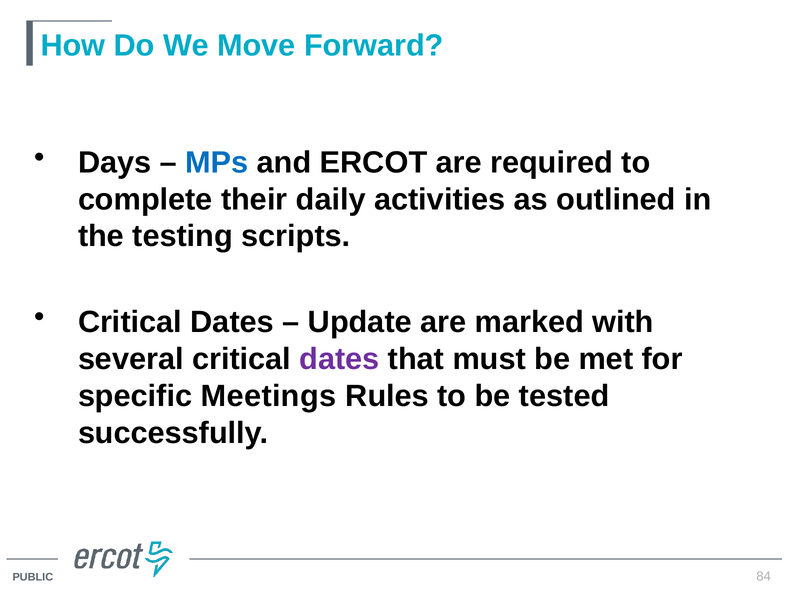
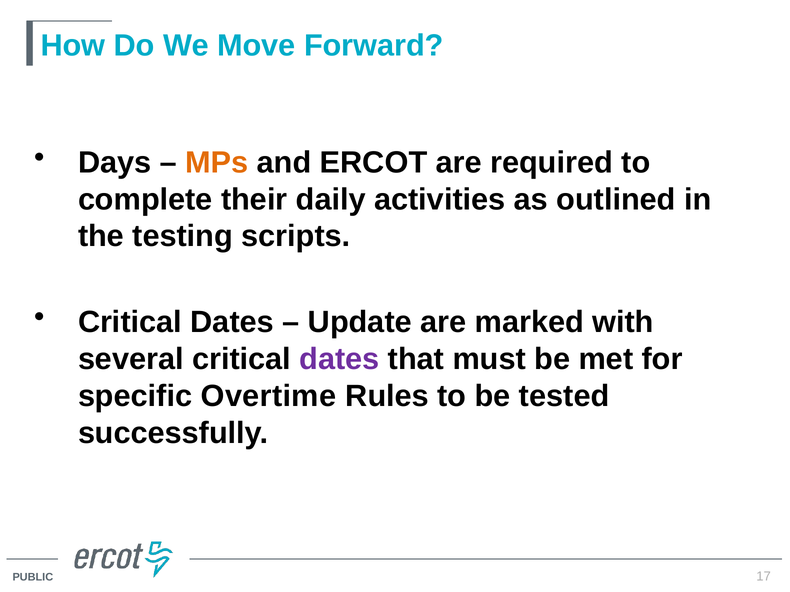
MPs colour: blue -> orange (217, 163)
Meetings: Meetings -> Overtime (269, 396)
84: 84 -> 17 (764, 577)
